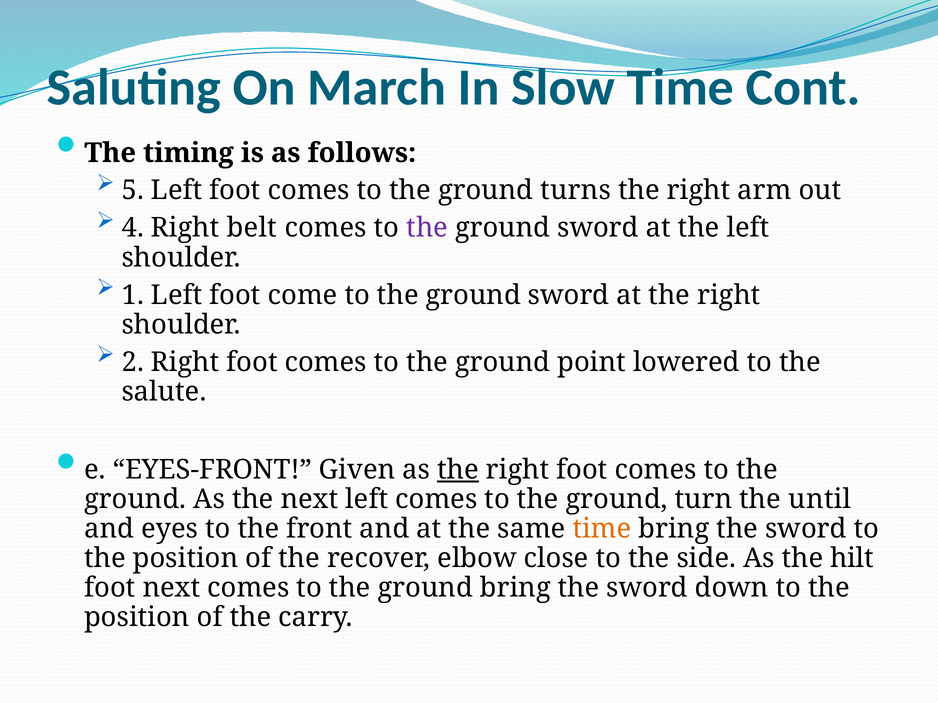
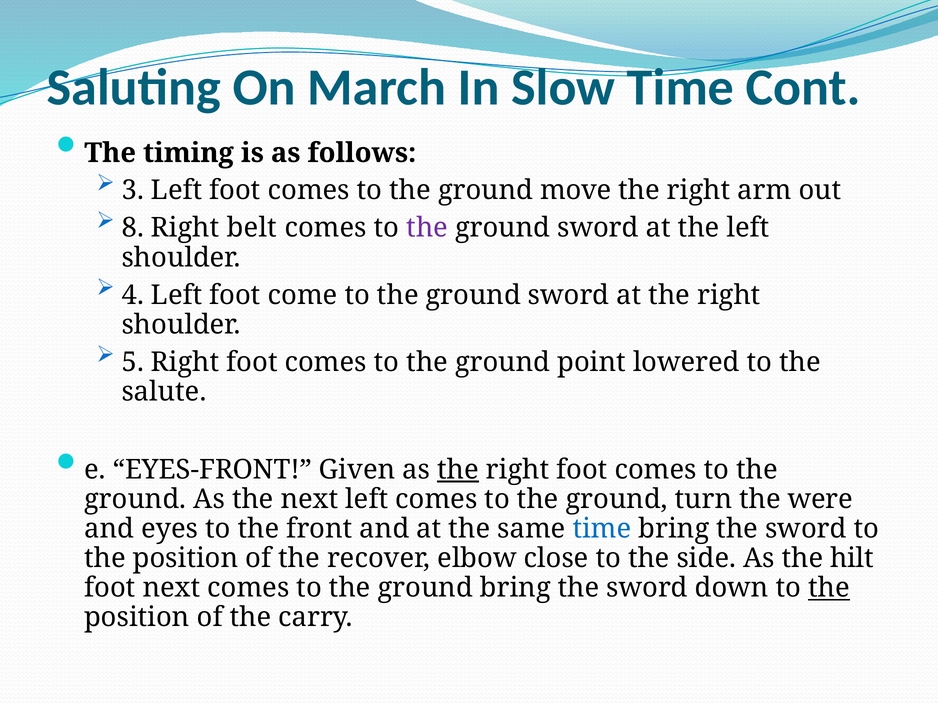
5: 5 -> 3 (133, 191)
turns: turns -> move (576, 191)
4: 4 -> 8 (133, 228)
1: 1 -> 4 (133, 295)
2: 2 -> 5 (133, 362)
until: until -> were (820, 500)
time colour: orange -> blue (602, 529)
the underline: none -> present (829, 588)
